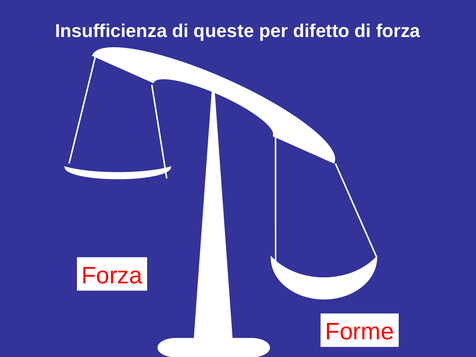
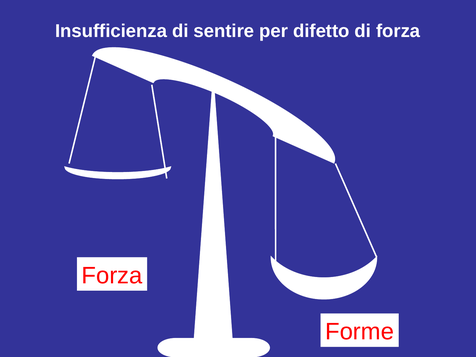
queste: queste -> sentire (224, 31)
